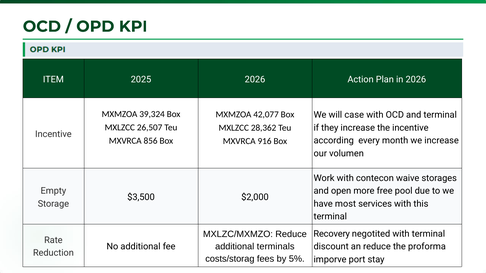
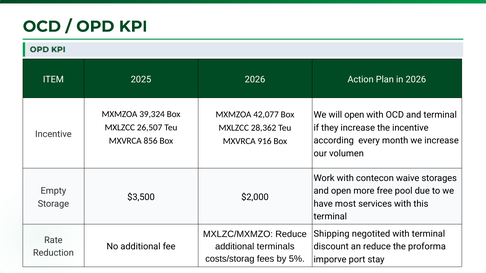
will case: case -> open (354, 115)
Recovery: Recovery -> Shipping (332, 234)
